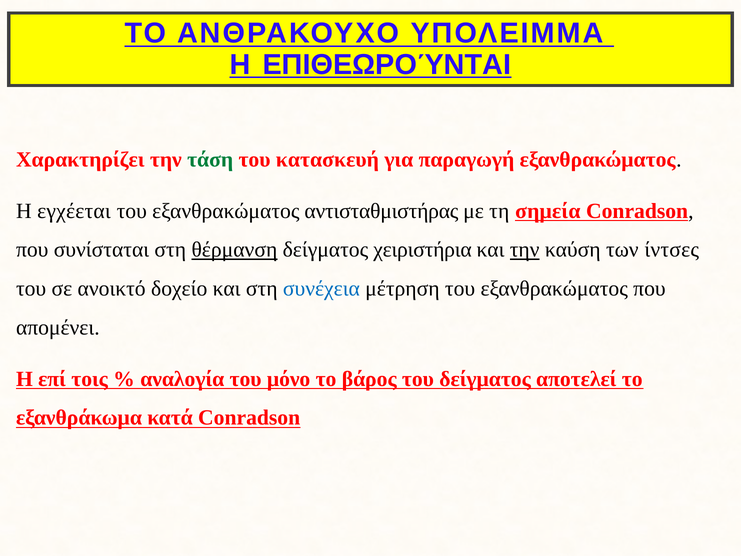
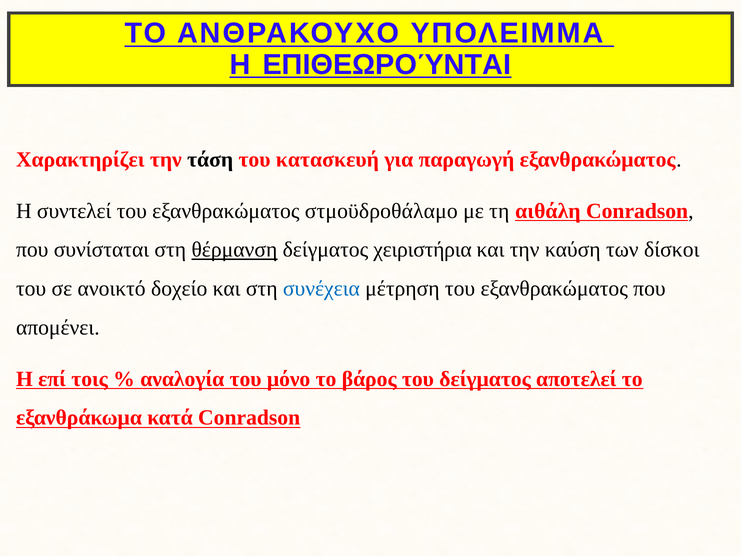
τάση colour: green -> black (210, 160)
εγχέεται: εγχέεται -> συντελεί (74, 211)
αντισταθμιστήρας: αντισταθμιστήρας -> στμοϋδροθάλαμο (381, 211)
σημεία: σημεία -> αιθάλη (548, 211)
την underline: present -> none (525, 250)
ίντσες: ίντσες -> δίσκοι (672, 250)
